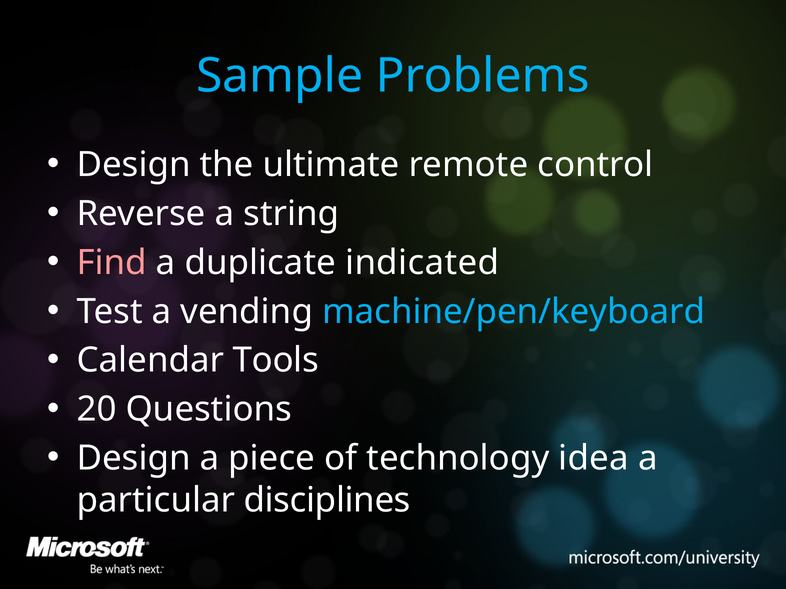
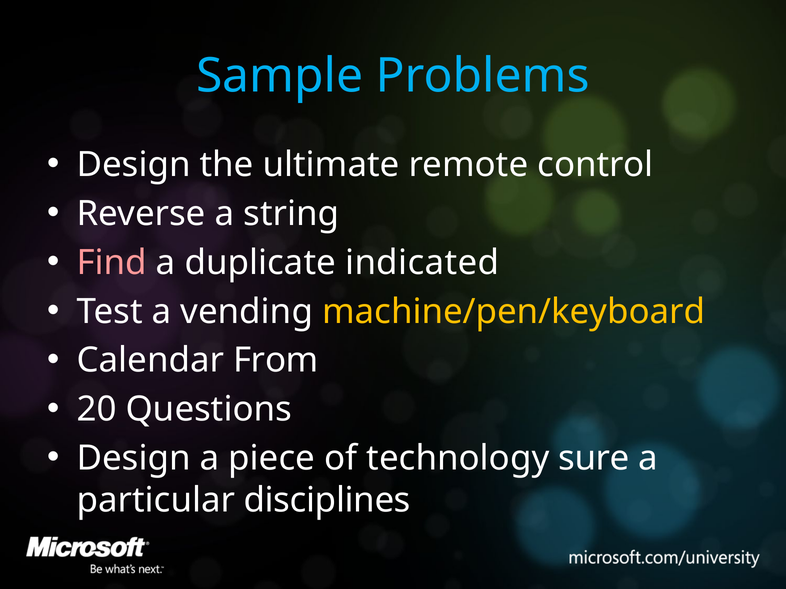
machine/pen/keyboard colour: light blue -> yellow (514, 312)
Tools: Tools -> From (276, 361)
idea: idea -> sure (594, 459)
